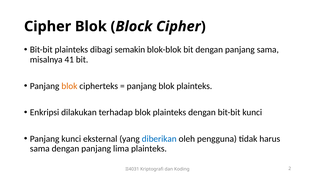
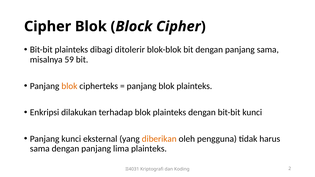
semakin: semakin -> ditolerir (130, 50)
41: 41 -> 59 (69, 60)
diberikan colour: blue -> orange (159, 139)
